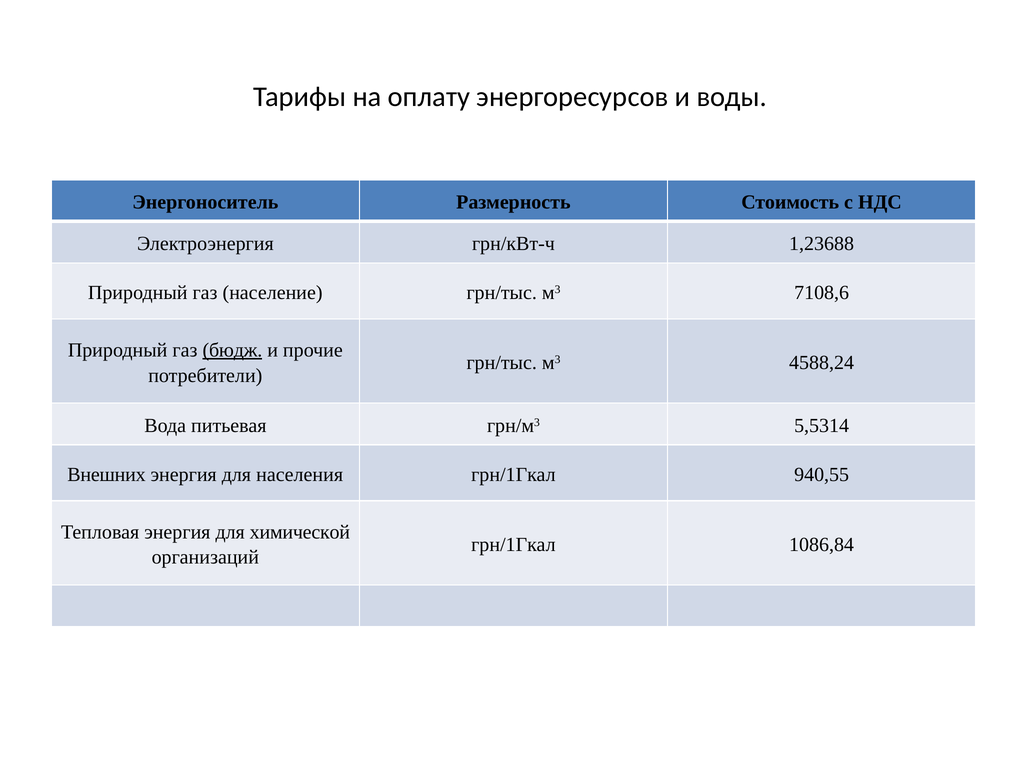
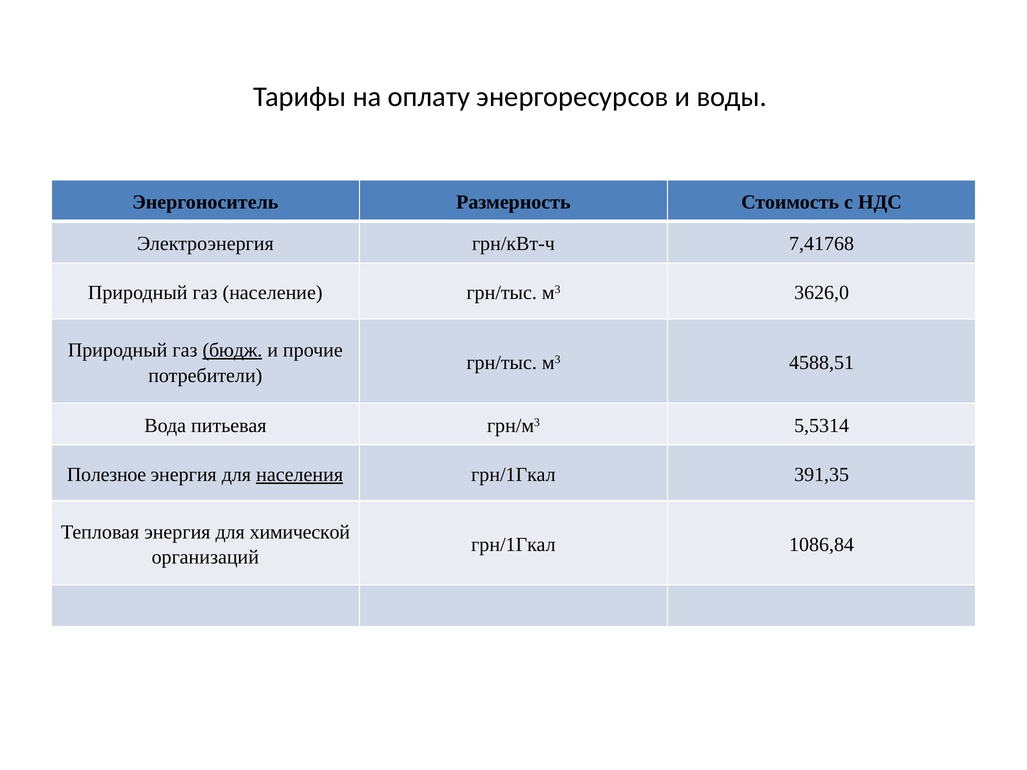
1,23688: 1,23688 -> 7,41768 (822, 244)
7108,6: 7108,6 -> 3626,0 (822, 293)
4588,24: 4588,24 -> 4588,51 (822, 363)
Внешних: Внешних -> Полезное (107, 475)
населения underline: none -> present (300, 475)
940,55: 940,55 -> 391,35 (822, 475)
